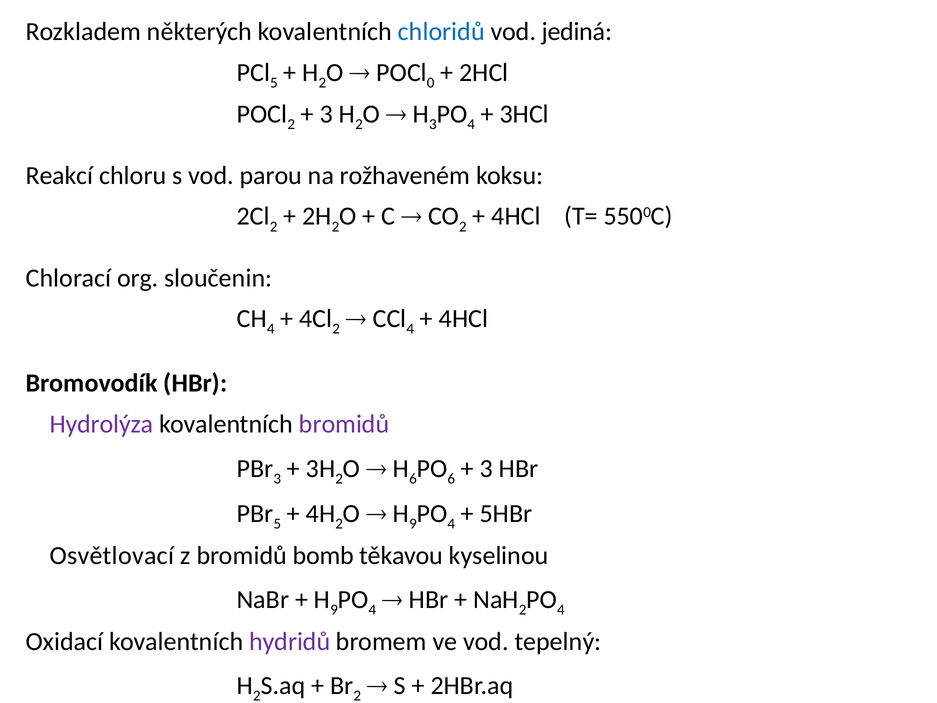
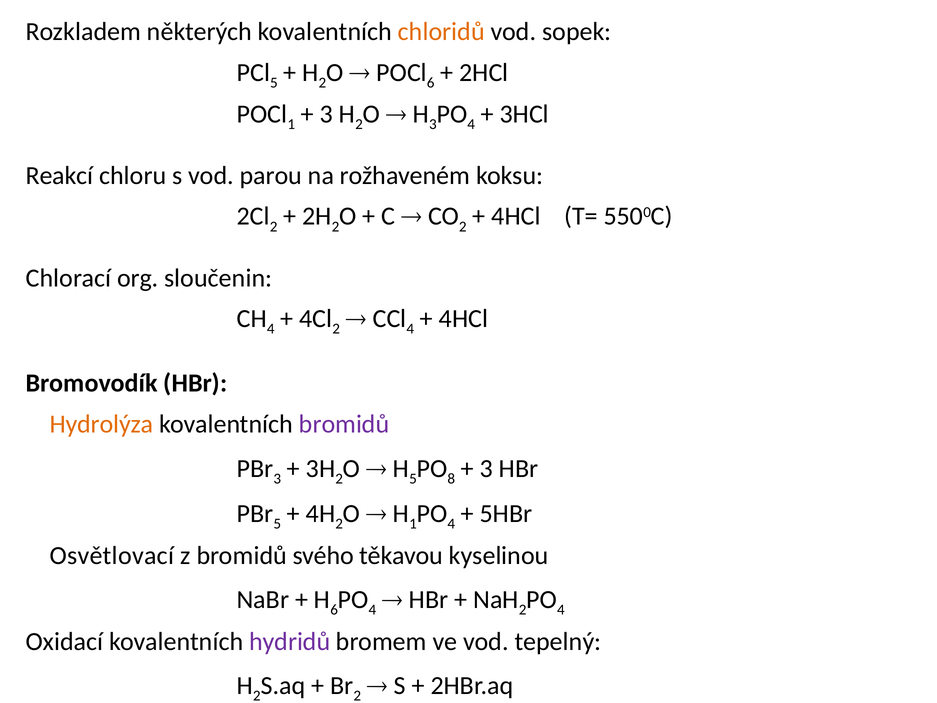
chloridů colour: blue -> orange (441, 32)
jediná: jediná -> sopek (577, 32)
0: 0 -> 6 (431, 83)
2: 2 -> 1 (291, 124)
Hydrolýza colour: purple -> orange (101, 424)
6: 6 -> 5 (413, 478)
6: 6 -> 8 (451, 478)
9: 9 -> 1 (413, 523)
bomb: bomb -> svého (323, 555)
9: 9 -> 6 (334, 610)
